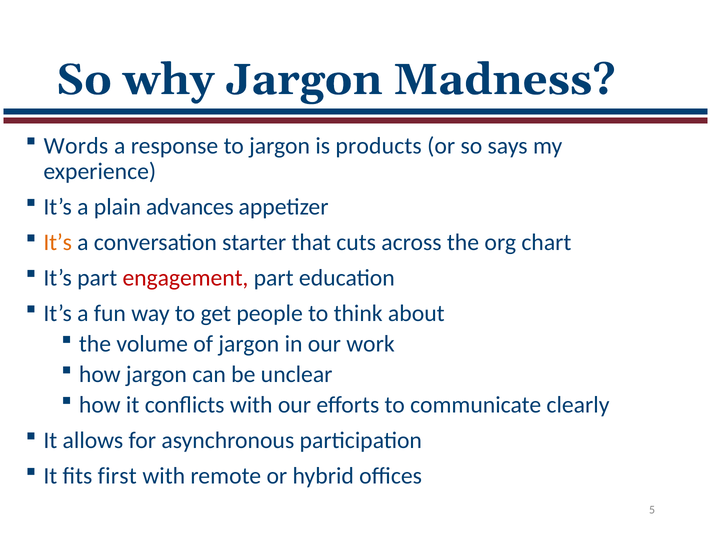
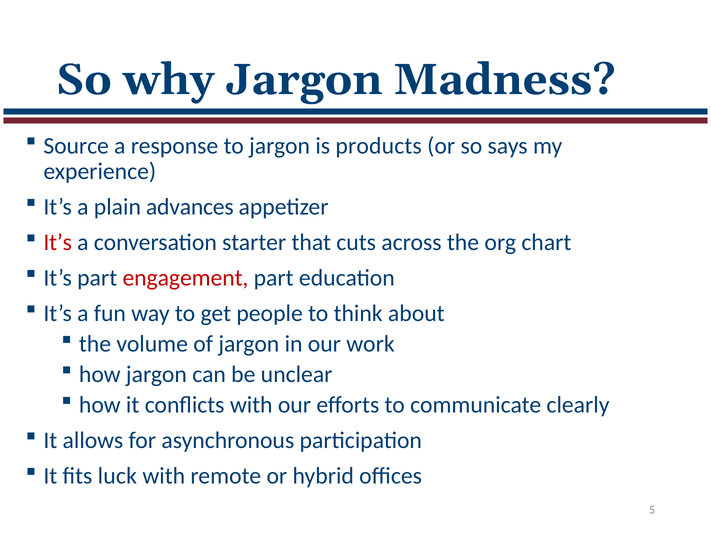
Words: Words -> Source (76, 145)
It’s colour: orange -> red (58, 242)
first: first -> luck (117, 475)
